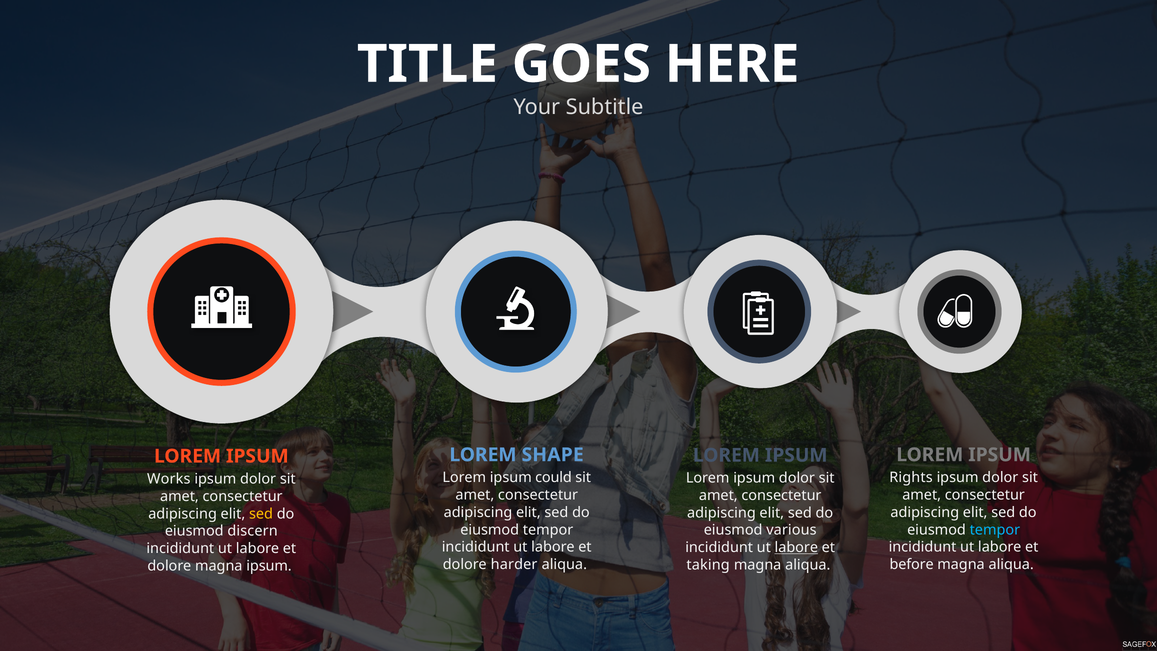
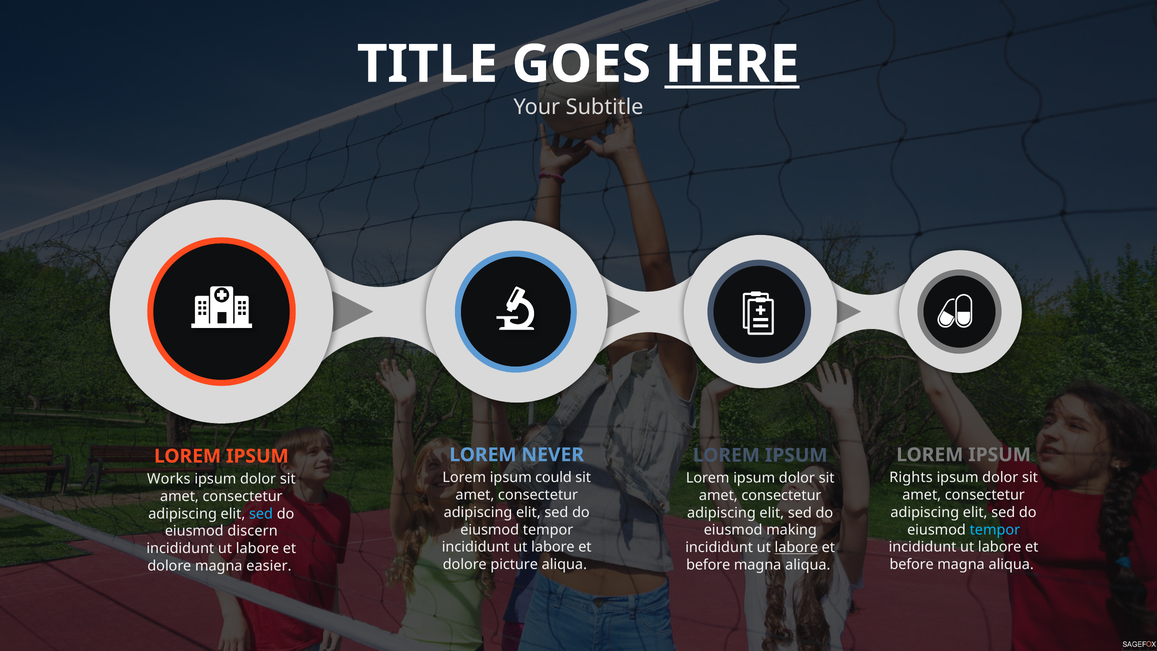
HERE underline: none -> present (732, 64)
SHAPE: SHAPE -> NEVER (553, 455)
sed colour: yellow -> light blue (261, 514)
various: various -> making (792, 530)
harder: harder -> picture (514, 564)
taking: taking -> before (708, 565)
magna ipsum: ipsum -> easier (269, 566)
